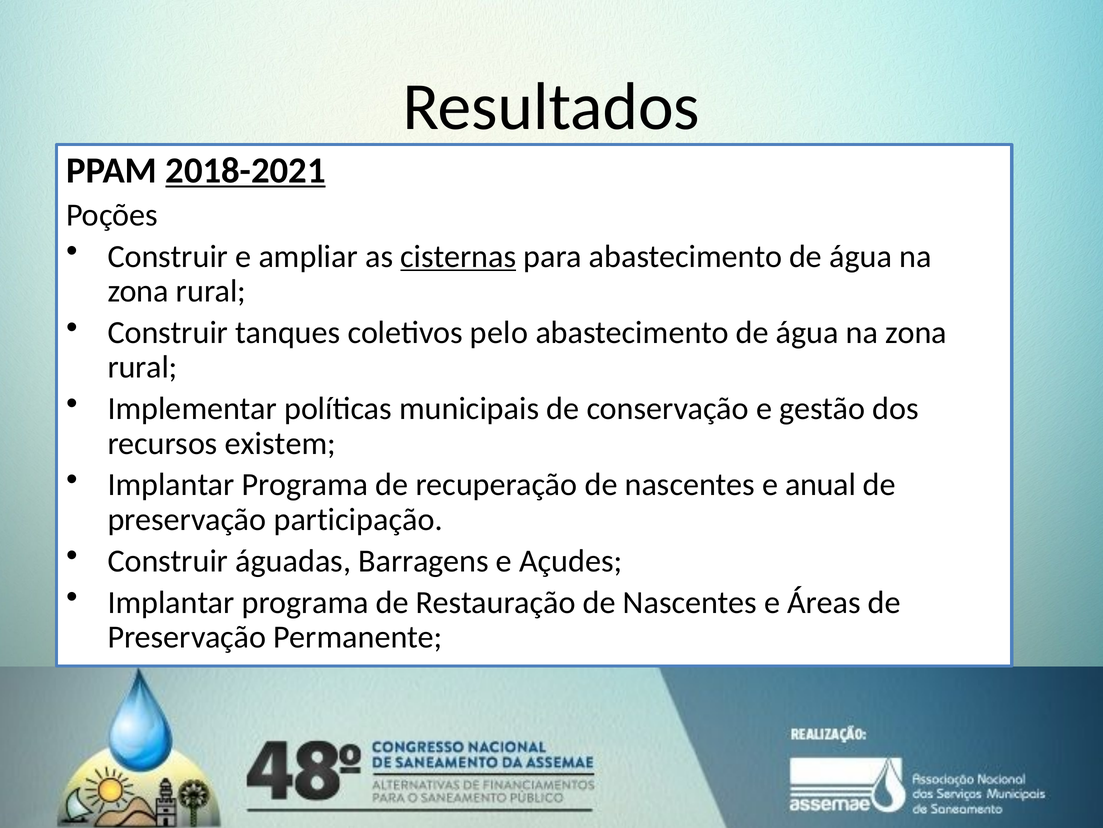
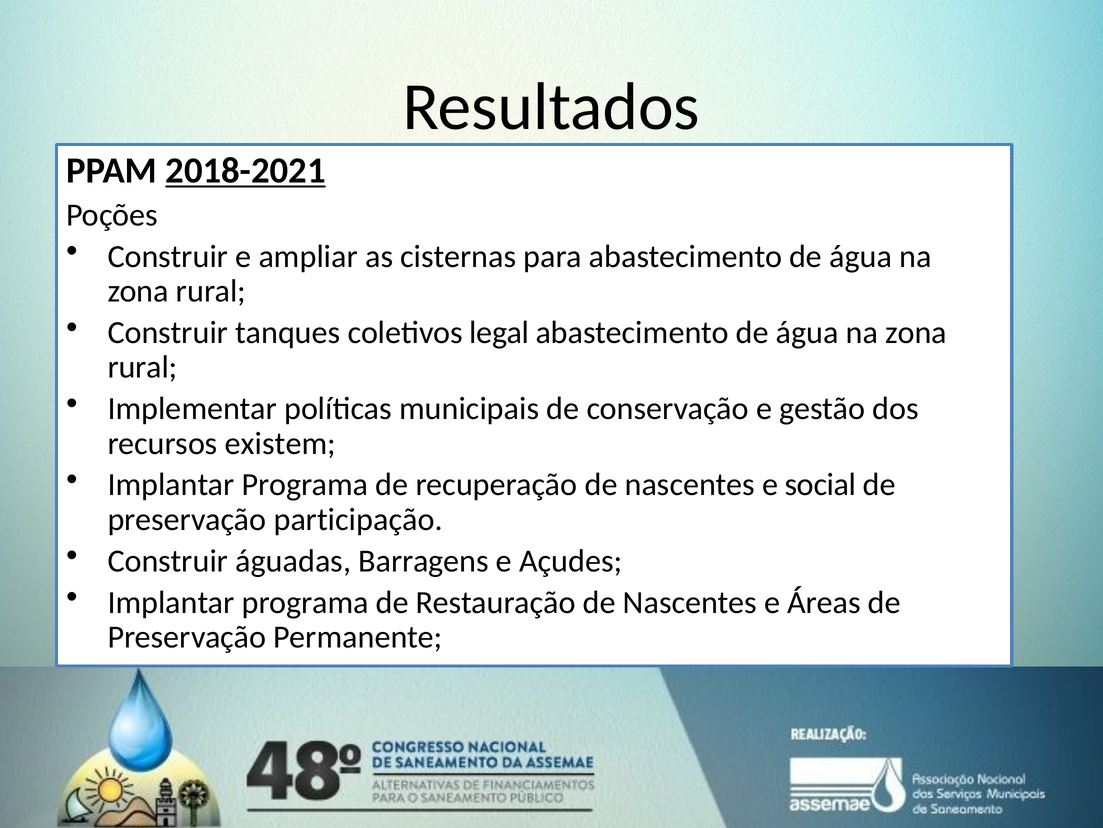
cisternas underline: present -> none (458, 256)
pelo: pelo -> legal (499, 332)
anual: anual -> social (821, 484)
